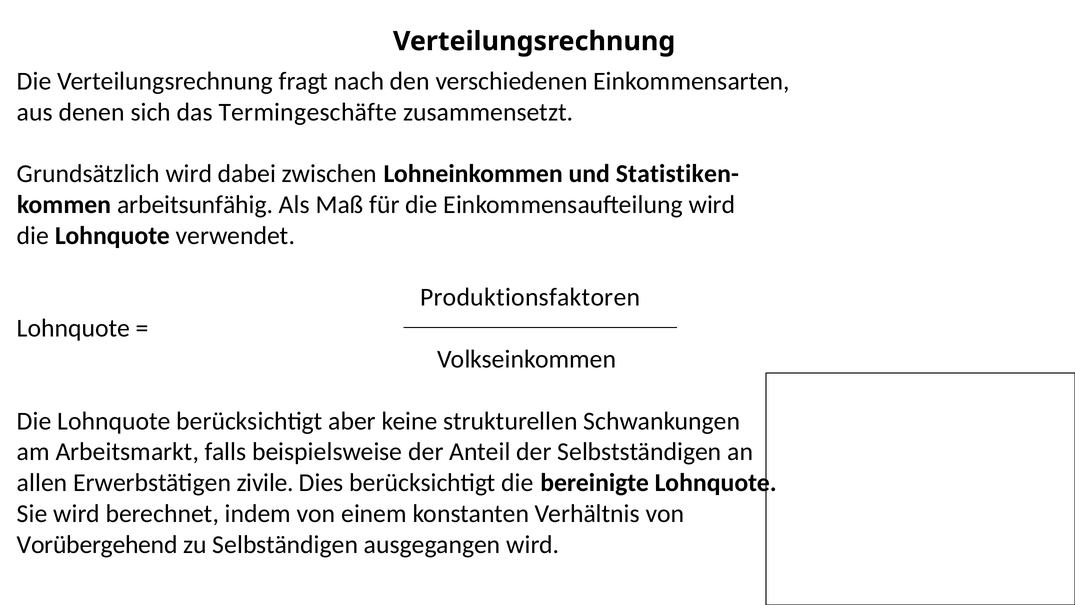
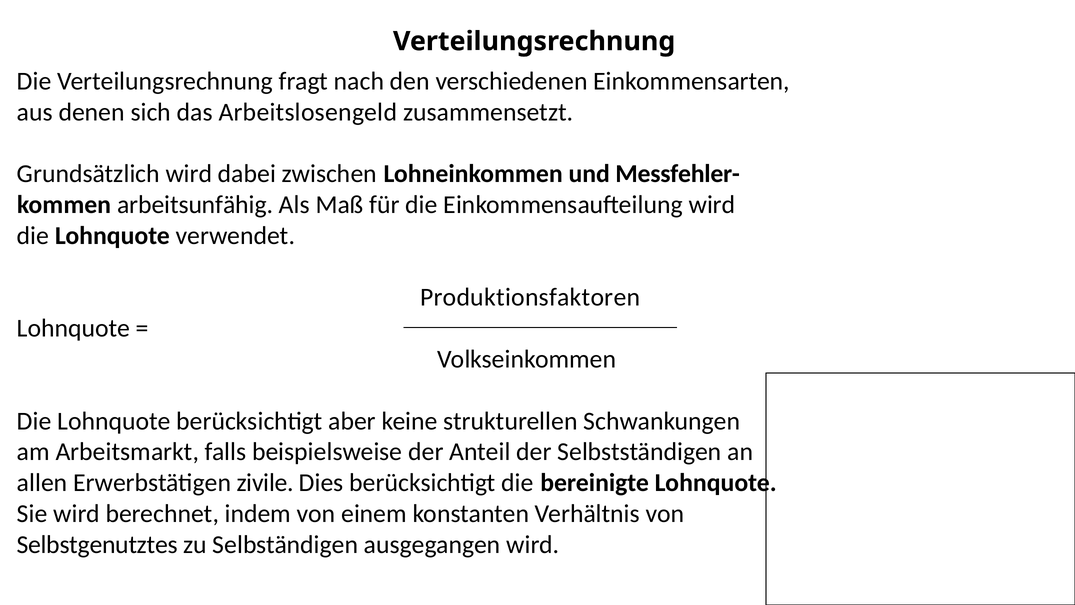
Termingeschäfte: Termingeschäfte -> Arbeitslosengeld (308, 112)
Statistiken-: Statistiken- -> Messfehler- (678, 174)
Vorübergehend: Vorübergehend -> Selbstgenutztes (97, 544)
